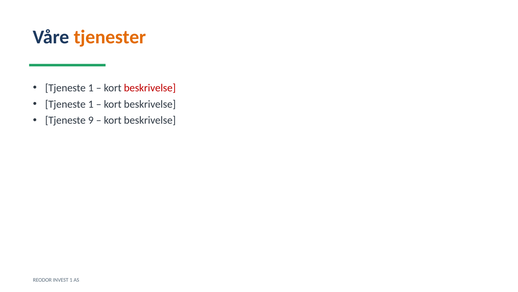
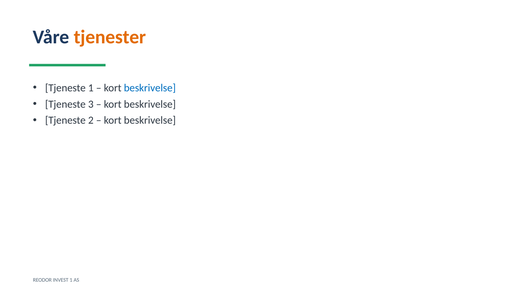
beskrivelse colour: red -> blue (150, 88)
1: 1 -> 3 (91, 104)
9: 9 -> 2 (91, 120)
